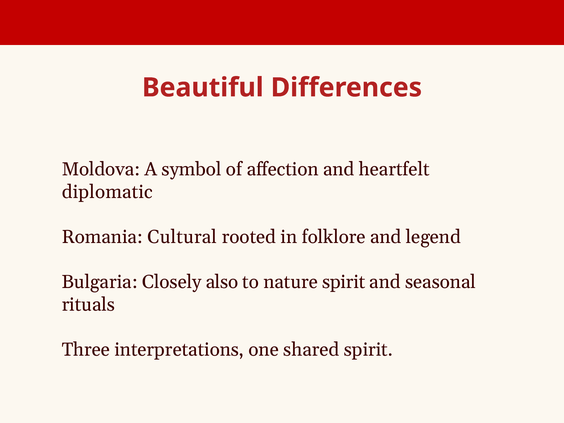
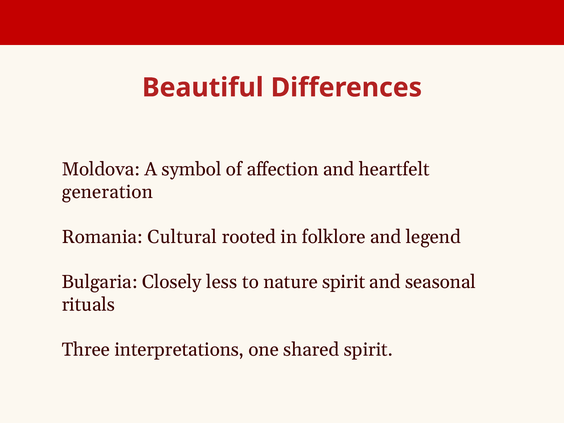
diplomatic: diplomatic -> generation (107, 192)
also: also -> less (222, 282)
